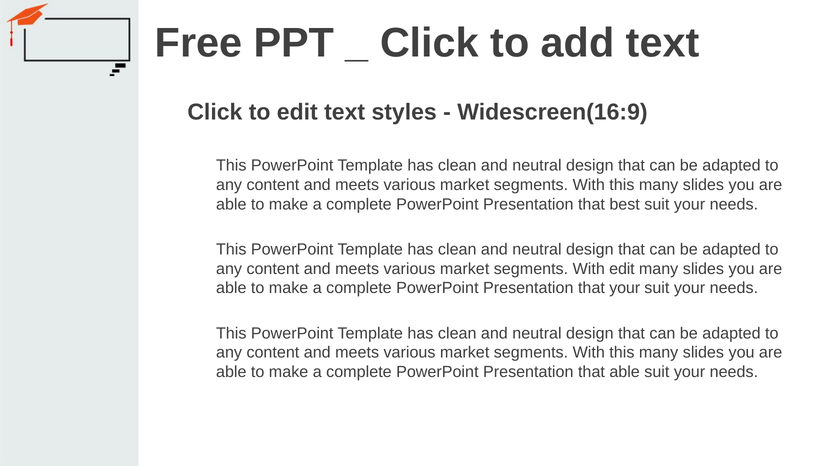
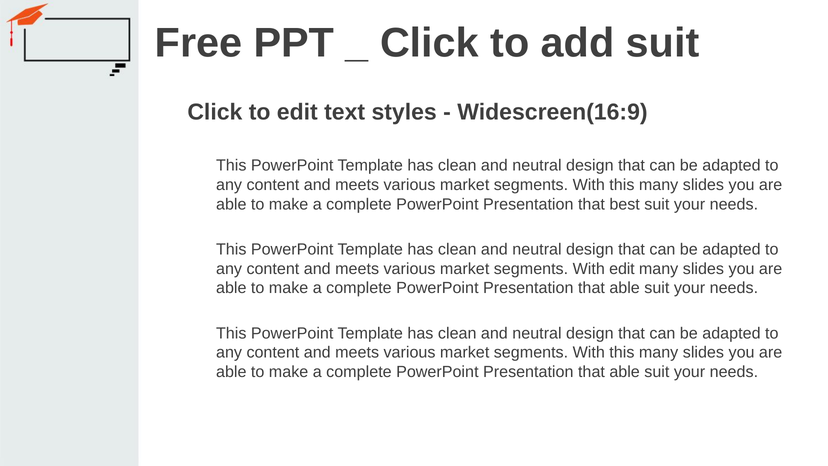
add text: text -> suit (663, 43)
your: your -> able (625, 288)
